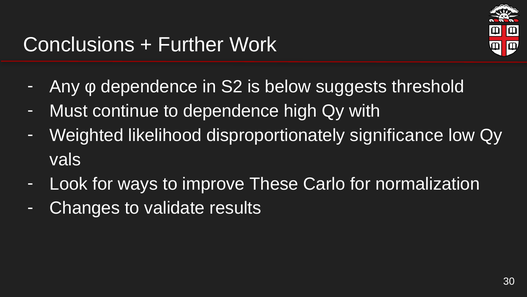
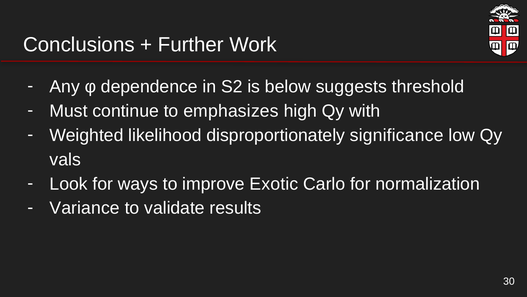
to dependence: dependence -> emphasizes (231, 111)
These: These -> Exotic (274, 184)
Changes: Changes -> Variance (85, 208)
